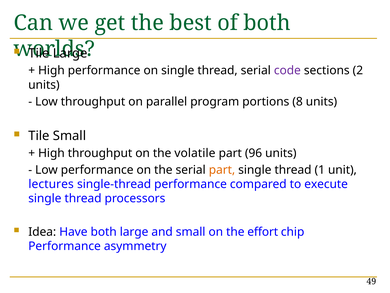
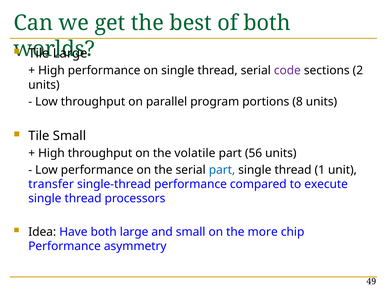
96: 96 -> 56 (254, 153)
part colour: orange -> blue (222, 170)
lectures: lectures -> transfer (51, 184)
effort: effort -> more (263, 232)
